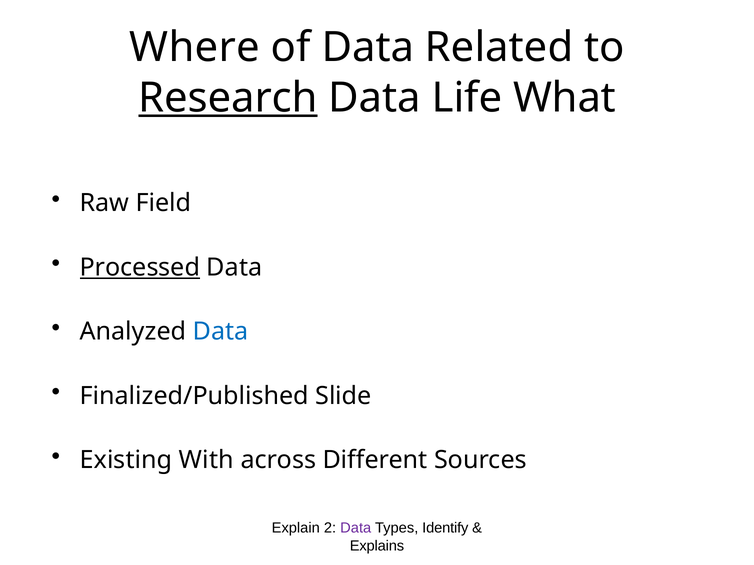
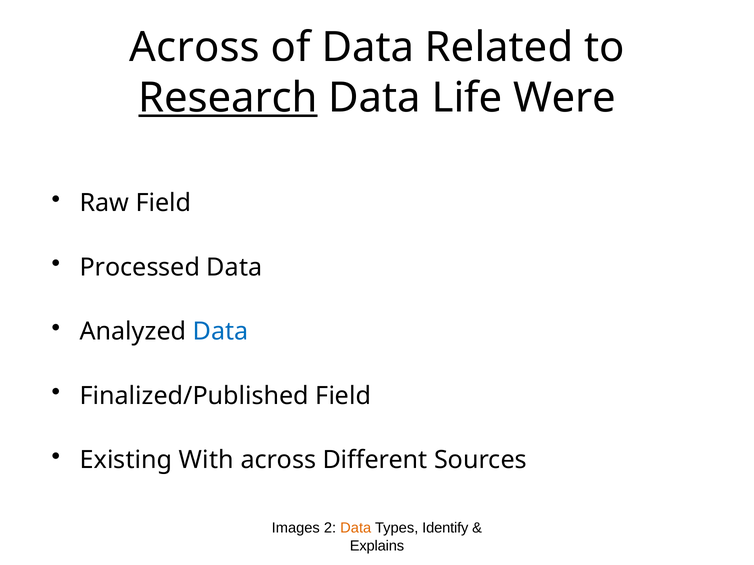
Where: Where -> Across (195, 48)
What: What -> Were (565, 98)
Processed underline: present -> none (140, 267)
Finalized/Published Slide: Slide -> Field (343, 396)
Explain: Explain -> Images (296, 529)
Data colour: purple -> orange (356, 529)
